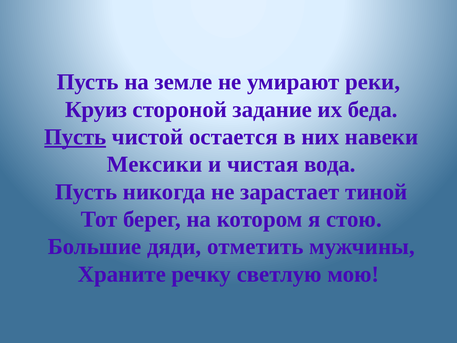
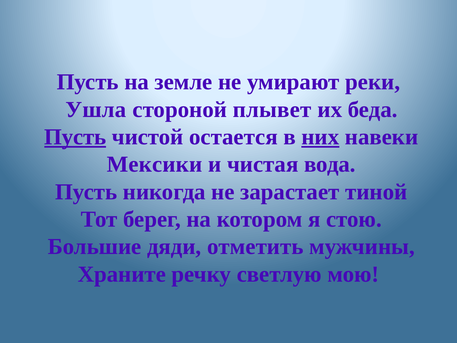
Круиз: Круиз -> Ушла (96, 109)
задание: задание -> плывет (272, 109)
них underline: none -> present (320, 137)
